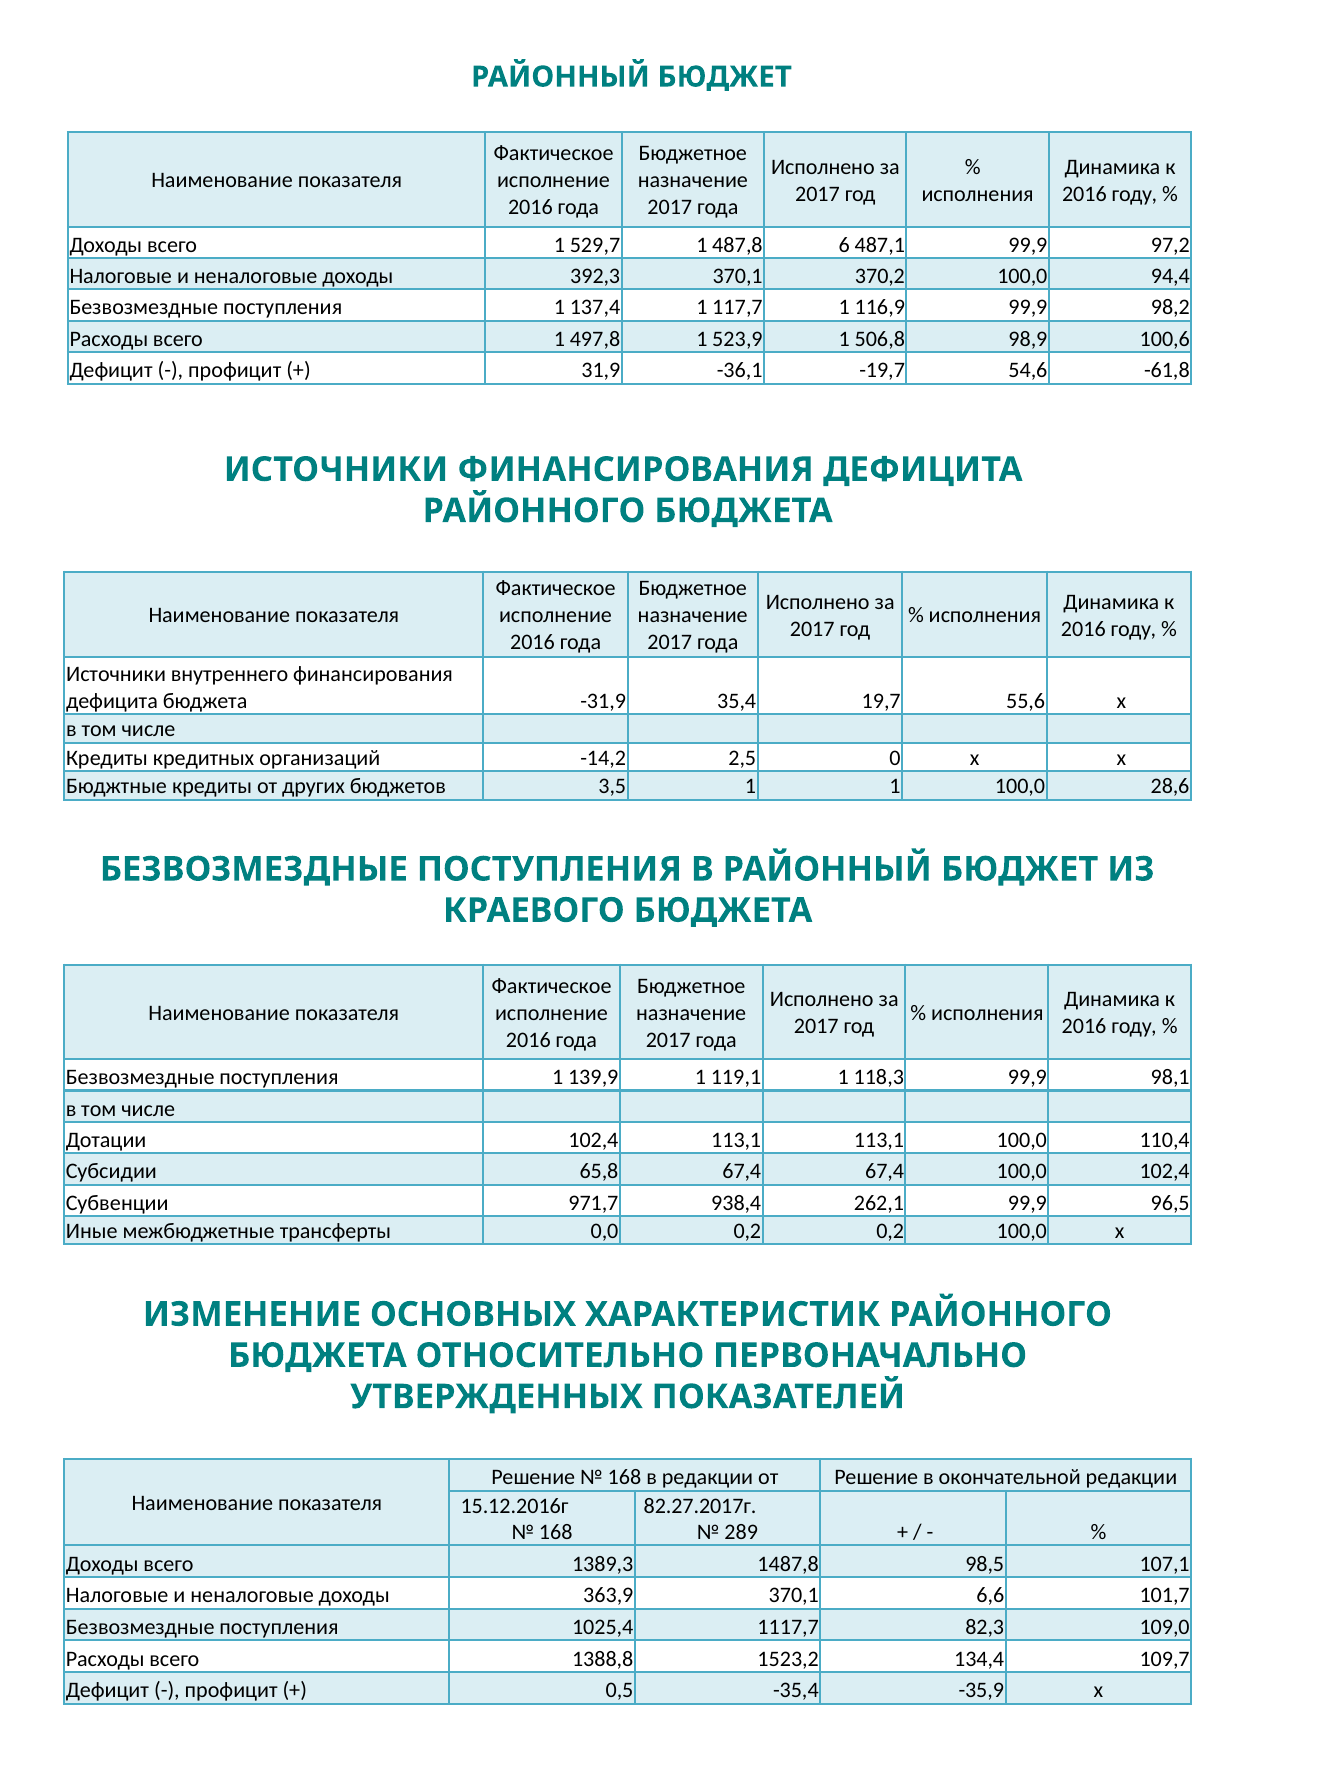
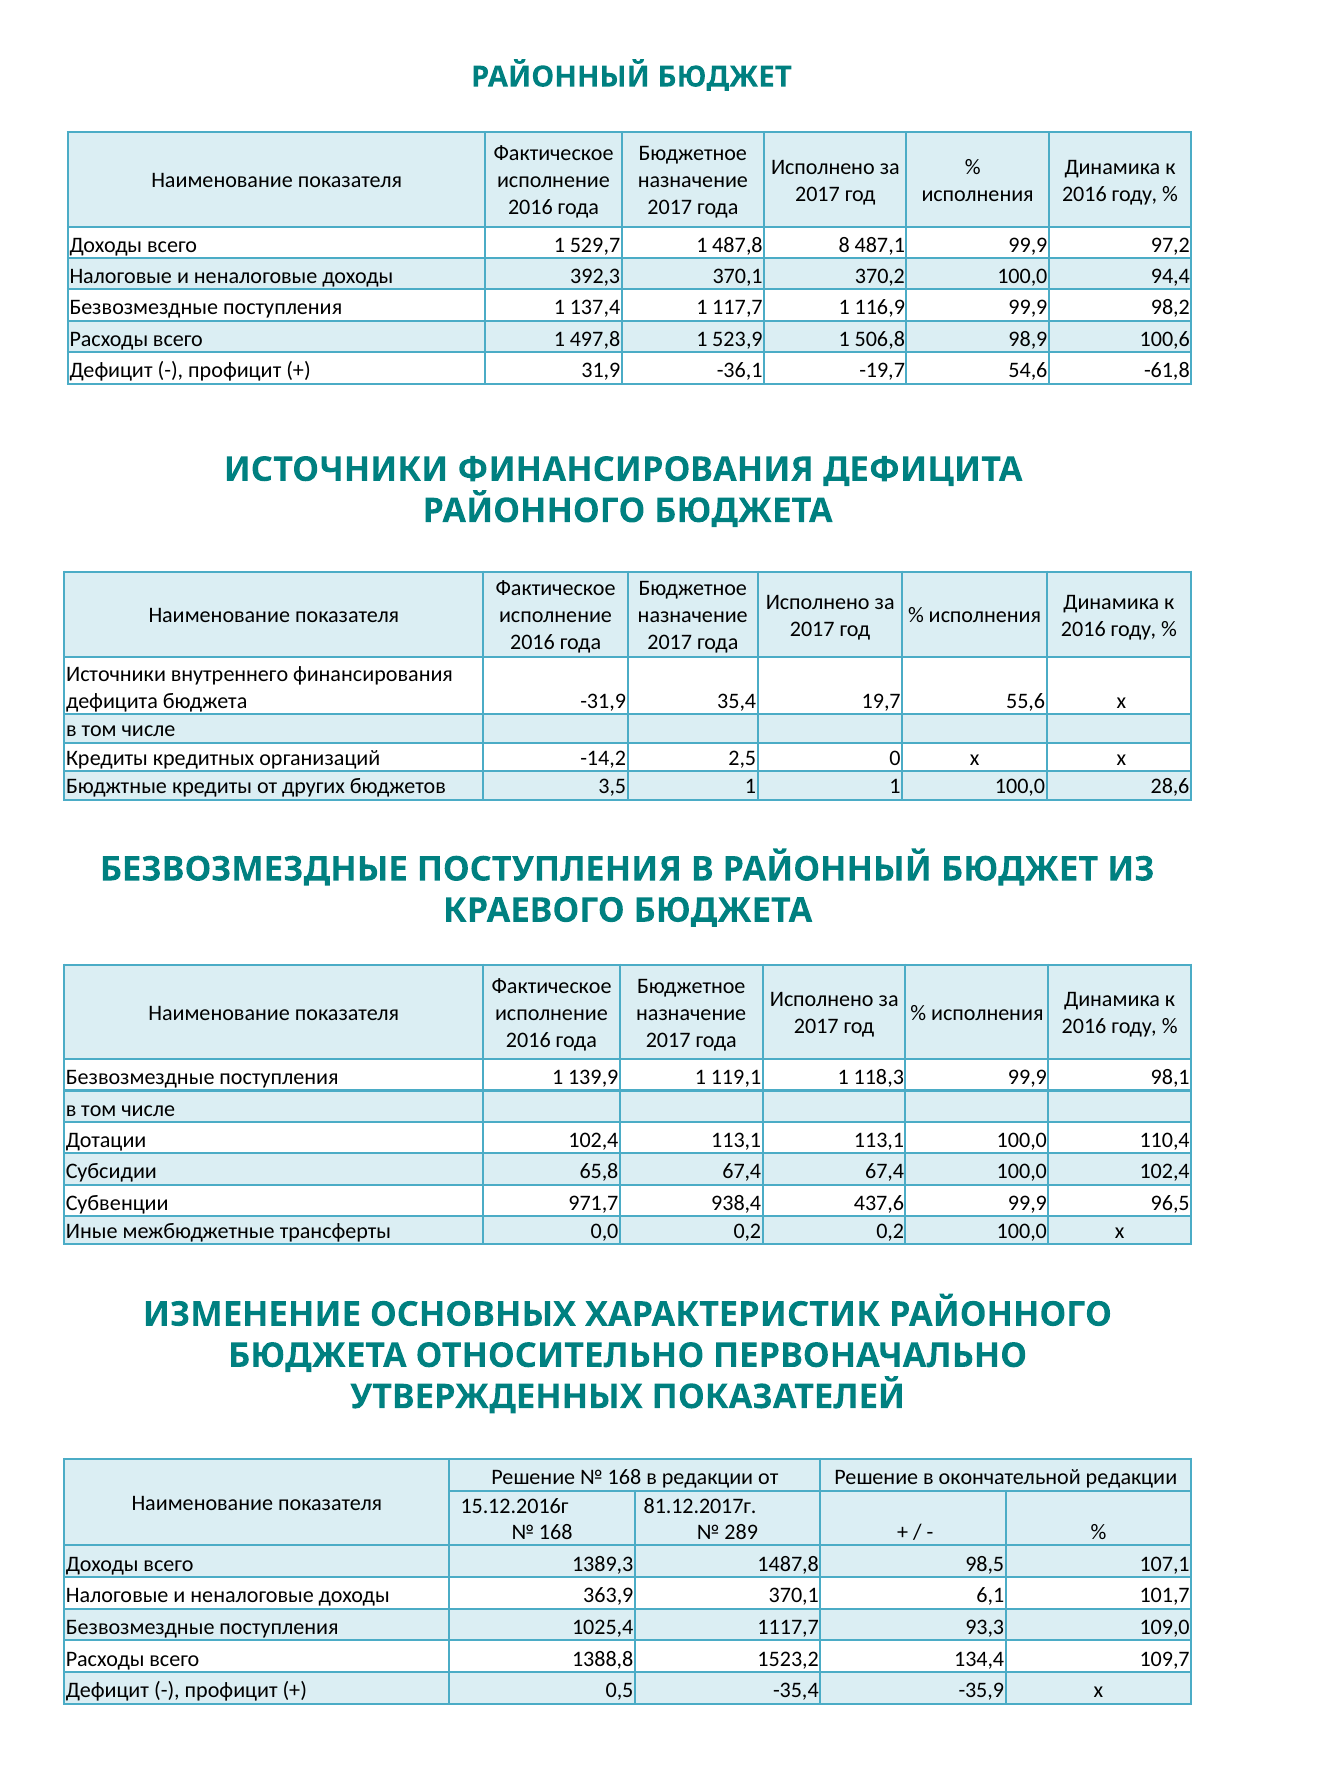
6: 6 -> 8 (844, 245)
262,1: 262,1 -> 437,6 (879, 1203)
82.27.2017г: 82.27.2017г -> 81.12.2017г (700, 1506)
6,6: 6,6 -> 6,1 (990, 1596)
82,3: 82,3 -> 93,3 (985, 1628)
